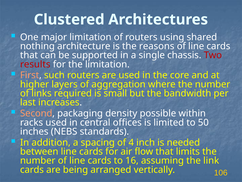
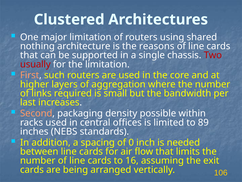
results: results -> usually (35, 64)
50: 50 -> 89 (203, 122)
4: 4 -> 0 (131, 142)
link: link -> exit (211, 160)
